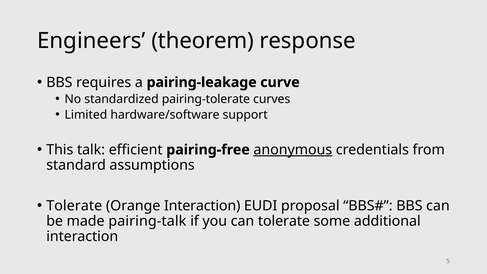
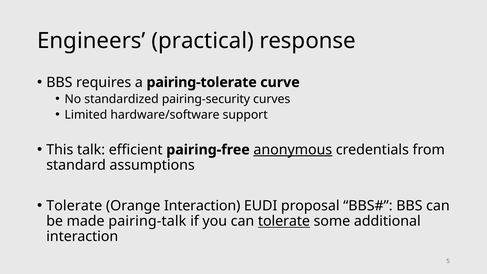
theorem: theorem -> practical (203, 41)
pairing-leakage: pairing-leakage -> pairing-tolerate (202, 82)
pairing-tolerate: pairing-tolerate -> pairing-security (206, 99)
tolerate underline: none -> present (284, 221)
